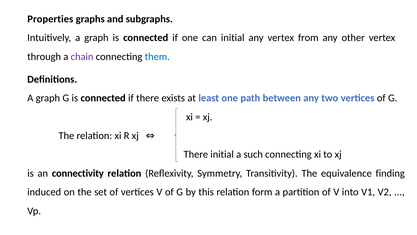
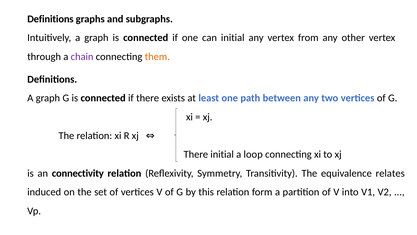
Properties: Properties -> Definitions (50, 19)
them colour: blue -> orange (157, 57)
such: such -> loop (253, 154)
finding: finding -> relates (390, 173)
